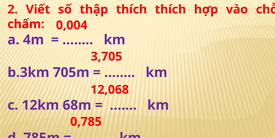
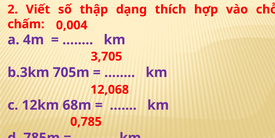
thập thích: thích -> dạng (131, 9)
